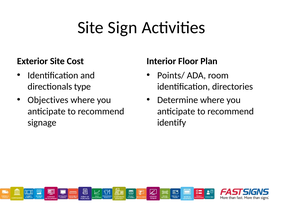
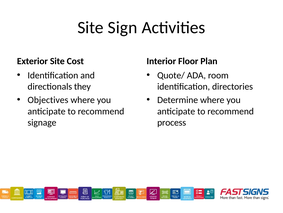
Points/: Points/ -> Quote/ (171, 75)
type: type -> they (82, 86)
identify: identify -> process (172, 122)
